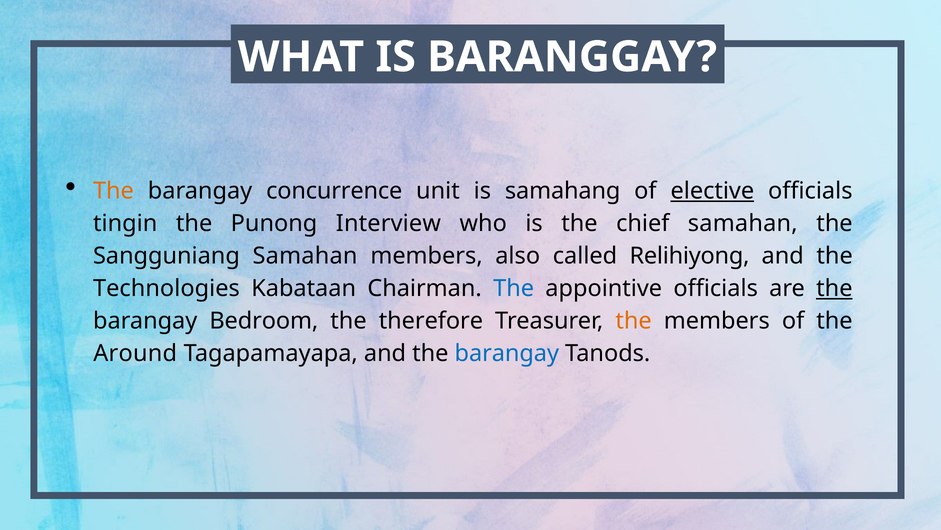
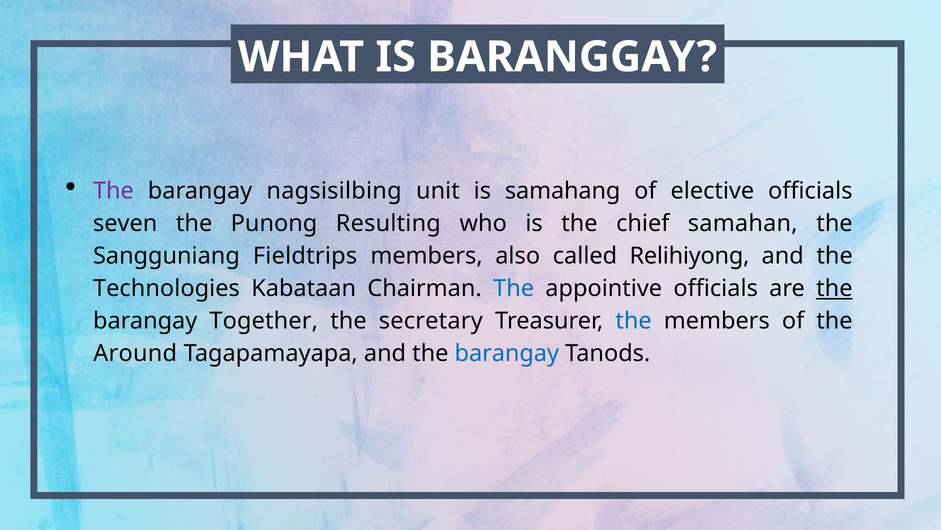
The colour: orange -> purple (113, 191)
concurrence: concurrence -> nagsisilbing (334, 191)
elective underline: present -> none (712, 191)
tingin: tingin -> seven (125, 223)
Interview: Interview -> Resulting (388, 223)
Sangguniang Samahan: Samahan -> Fieldtrips (305, 256)
Bedroom: Bedroom -> Together (264, 321)
therefore: therefore -> secretary (431, 321)
the colour: orange -> blue (634, 321)
